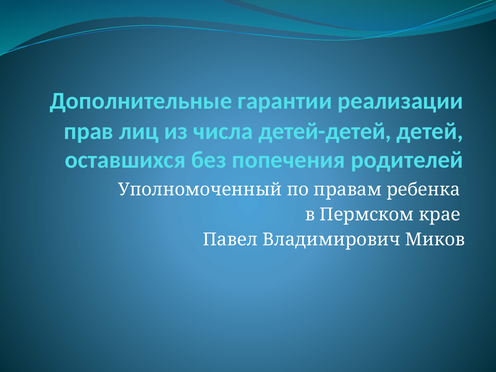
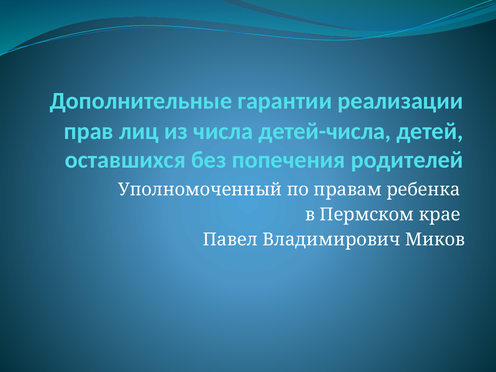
детей-детей: детей-детей -> детей-числа (325, 131)
